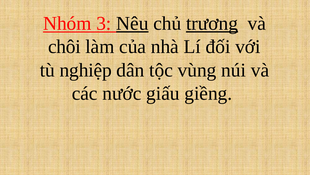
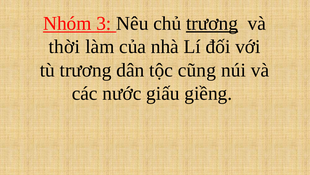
Nêu underline: present -> none (132, 23)
chôi: chôi -> thời (64, 47)
tù nghiệp: nghiệp -> trương (86, 70)
vùng: vùng -> cũng (197, 70)
